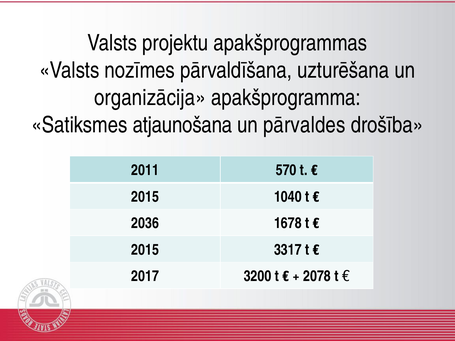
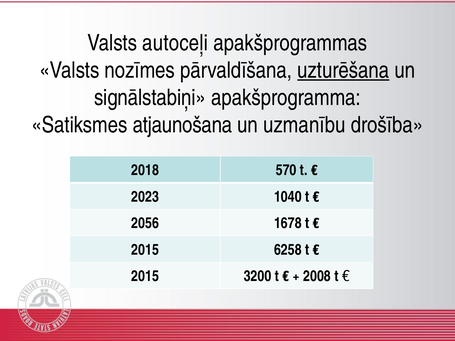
projektu: projektu -> autoceļi (175, 43)
uzturēšana underline: none -> present (343, 70)
organizācija: organizācija -> signālstabiņi (150, 98)
pārvaldes: pārvaldes -> uzmanību (304, 125)
2011: 2011 -> 2018 (145, 170)
2015: 2015 -> 2023 (145, 197)
2036: 2036 -> 2056 (145, 223)
3317: 3317 -> 6258 (288, 250)
2017: 2017 -> 2015 (145, 276)
2078: 2078 -> 2008 (317, 276)
